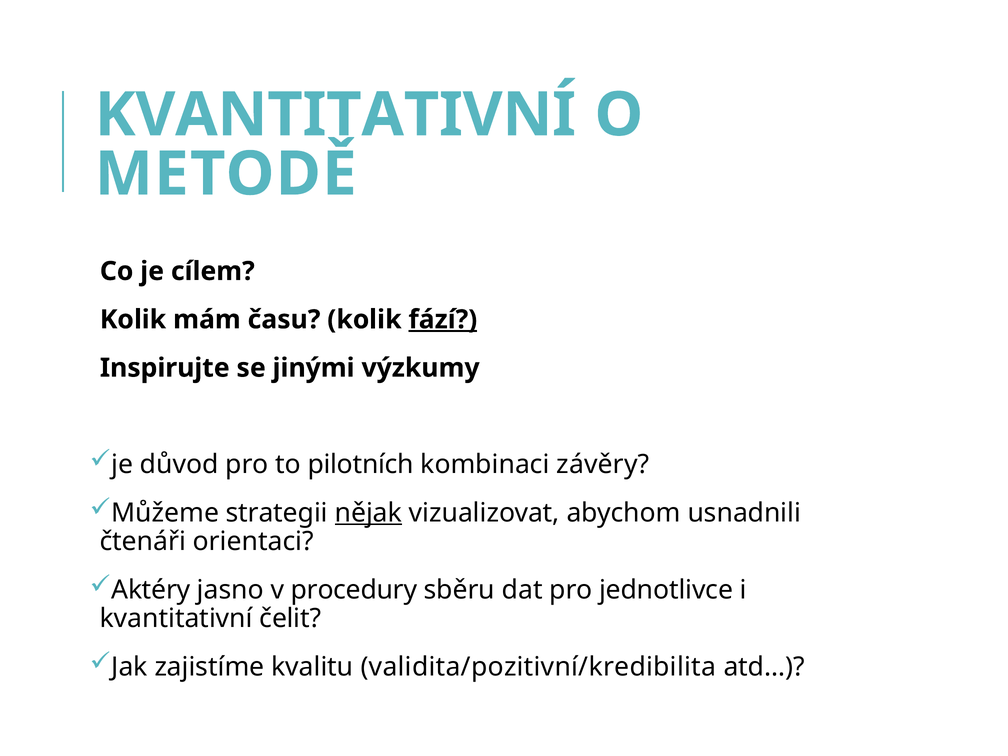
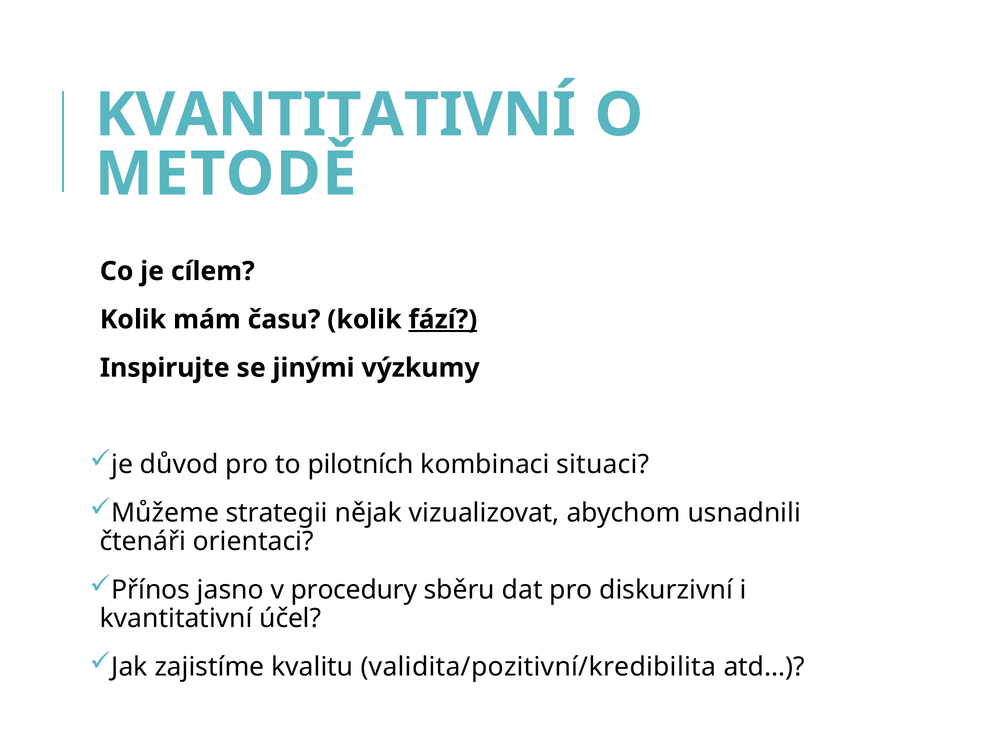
závěry: závěry -> situaci (603, 465)
nějak underline: present -> none (368, 513)
Aktéry: Aktéry -> Přínos (151, 590)
jednotlivce: jednotlivce -> diskurzivní (666, 590)
čelit: čelit -> účel (290, 619)
